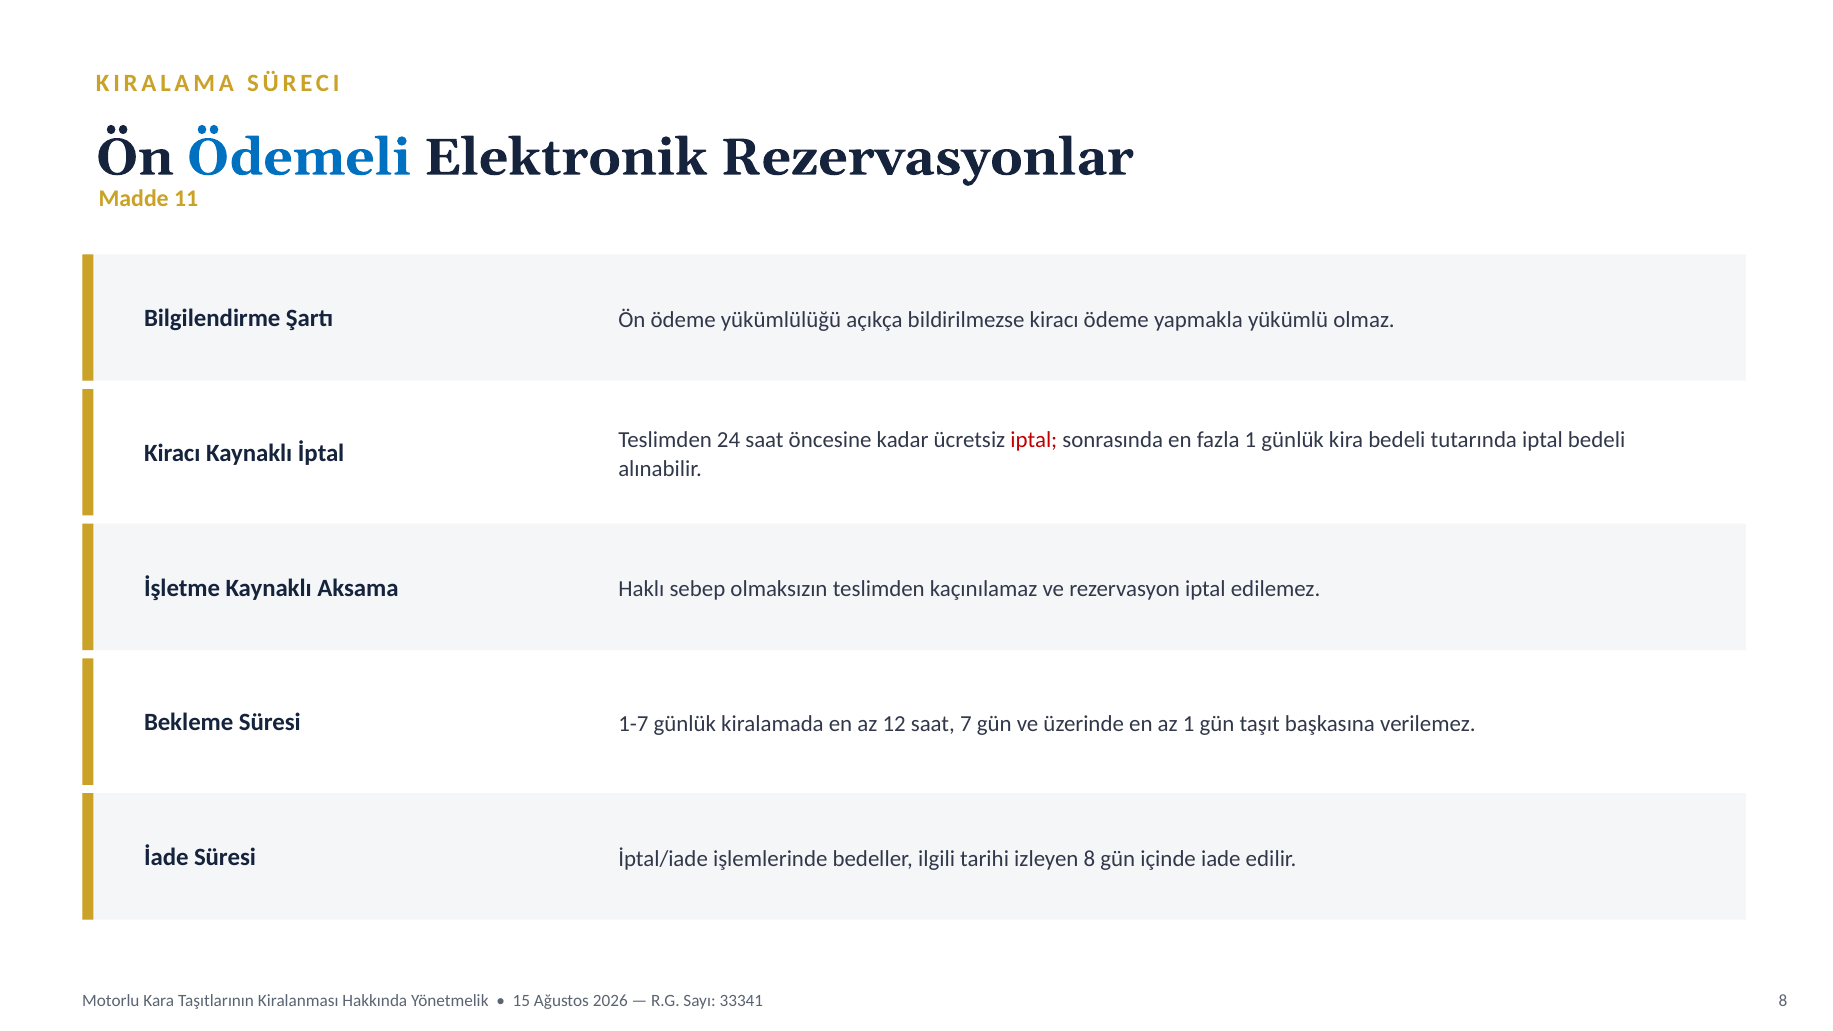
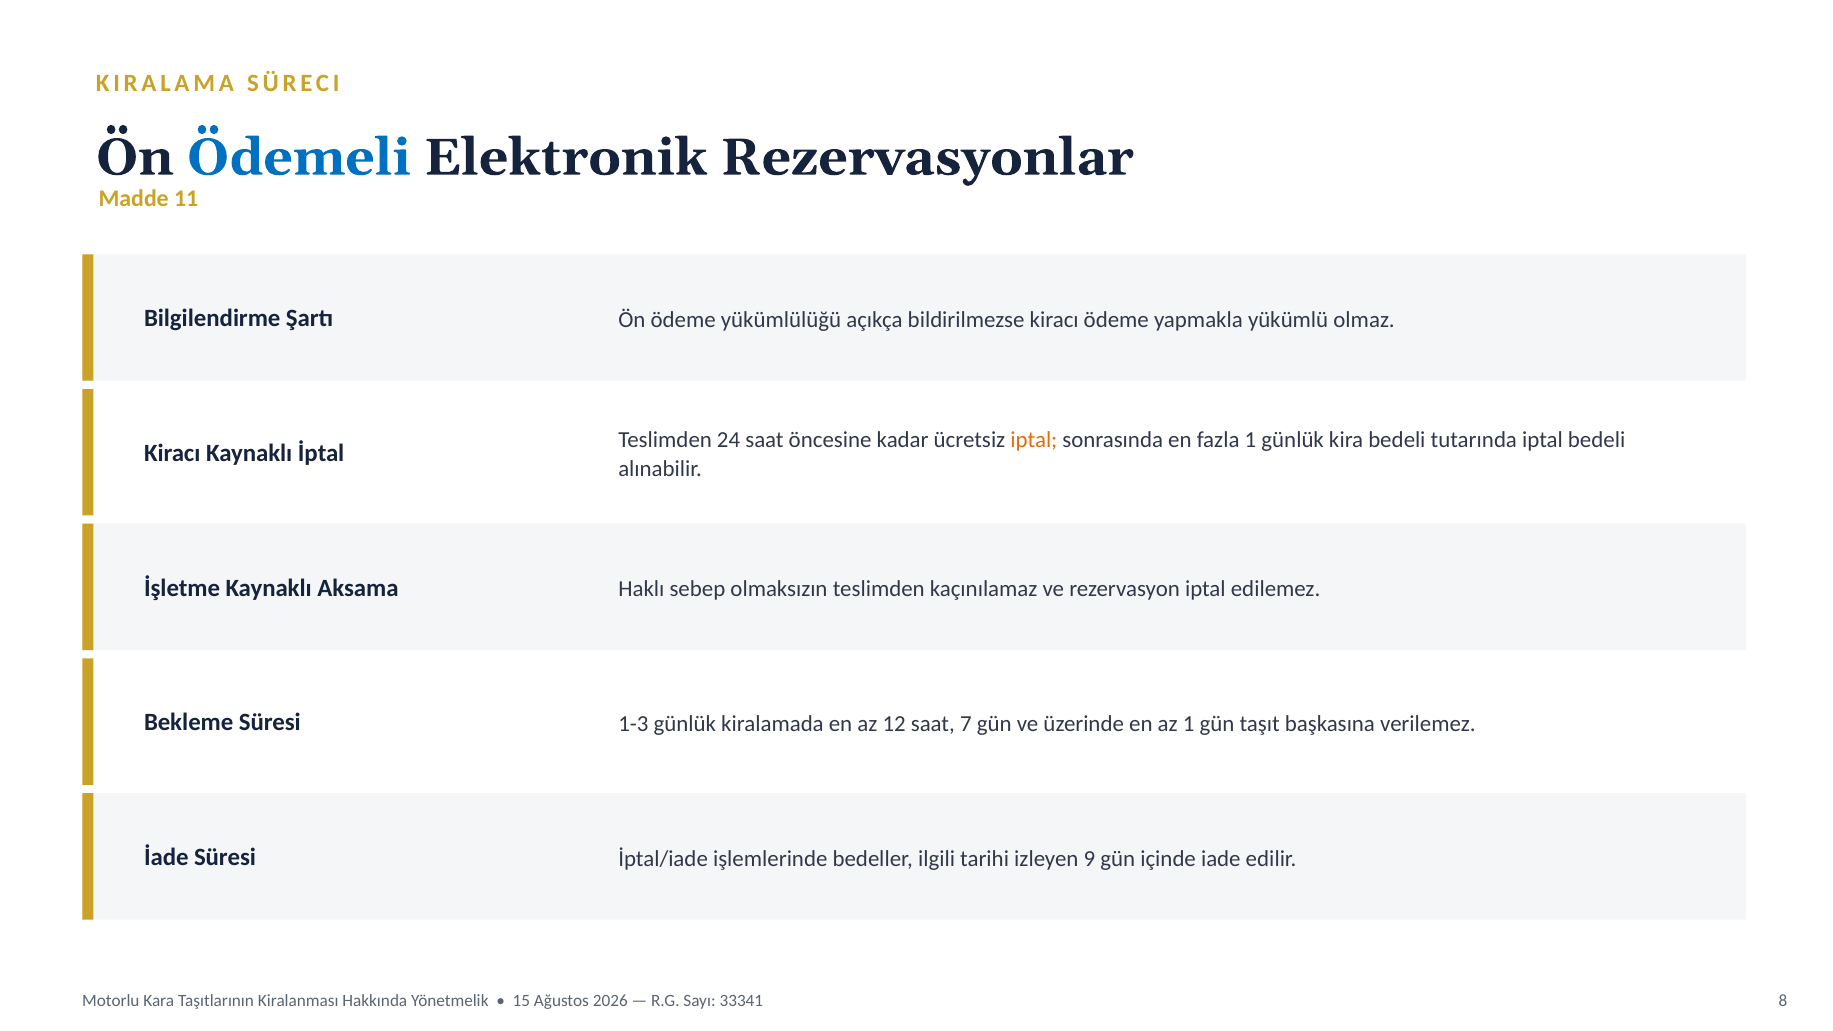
iptal colour: red -> orange (1034, 440)
1-7: 1-7 -> 1-3 (633, 724)
izleyen 8: 8 -> 9 (1089, 859)
